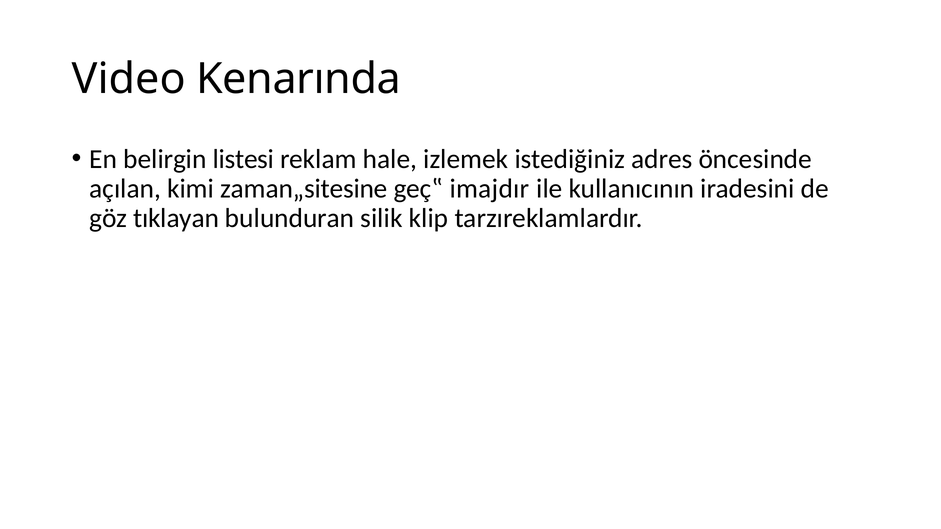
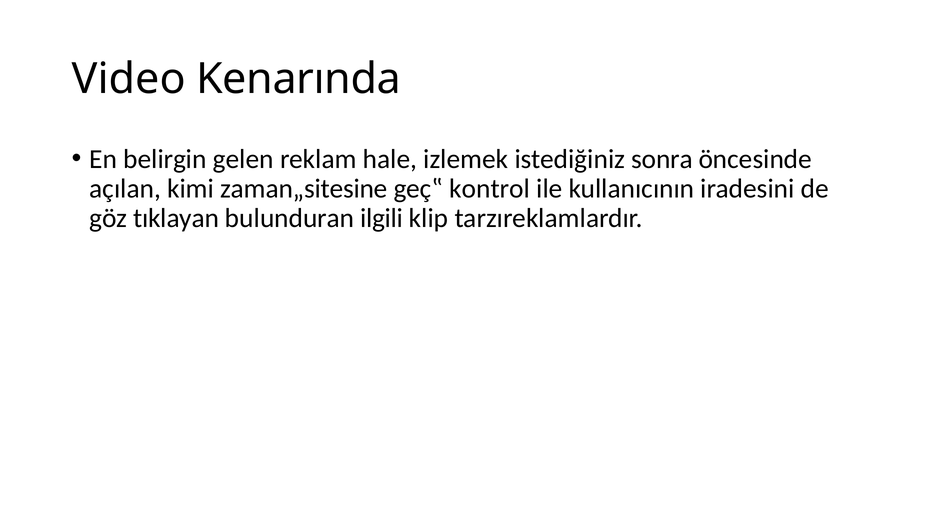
listesi: listesi -> gelen (243, 159)
adres: adres -> sonra (662, 159)
imajdır: imajdır -> kontrol (490, 189)
silik: silik -> ilgili (382, 218)
